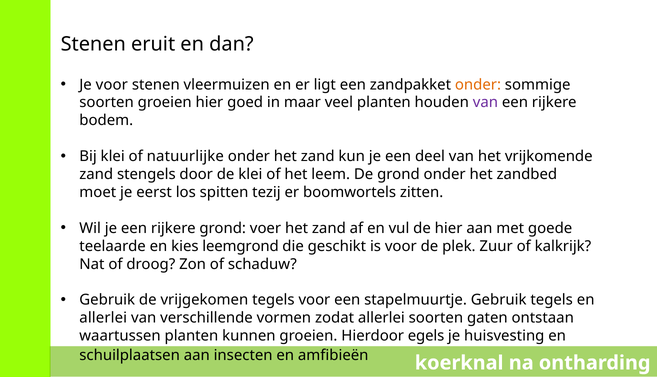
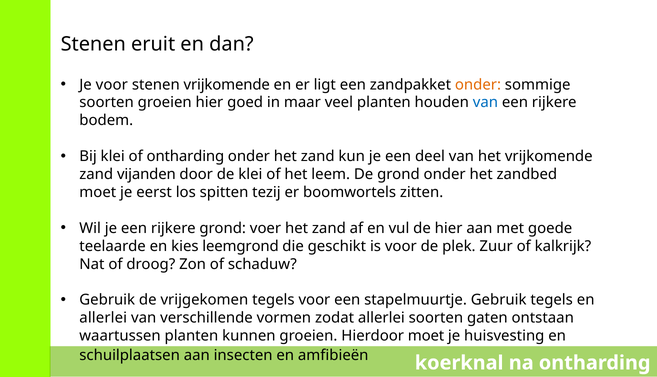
stenen vleermuizen: vleermuizen -> vrijkomende (227, 85)
van colour: purple -> blue (485, 103)
of natuurlijke: natuurlijke -> ontharding (185, 156)
stengels: stengels -> vijanden (146, 174)
Hierdoor egels: egels -> moet (426, 336)
